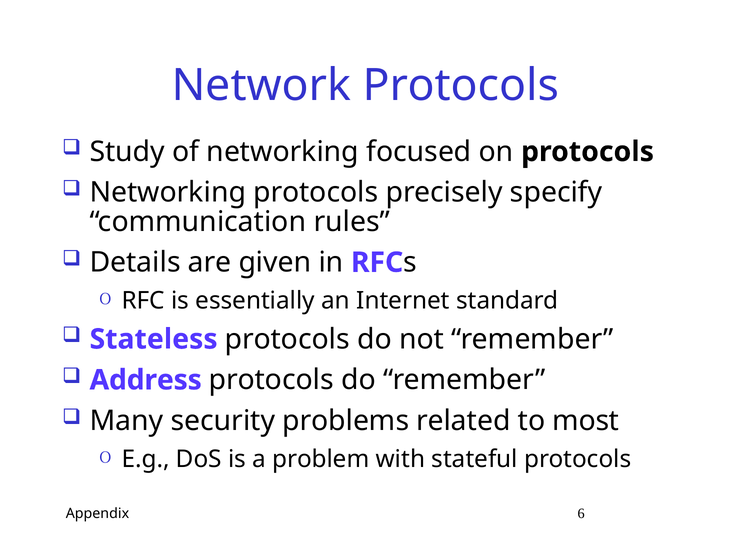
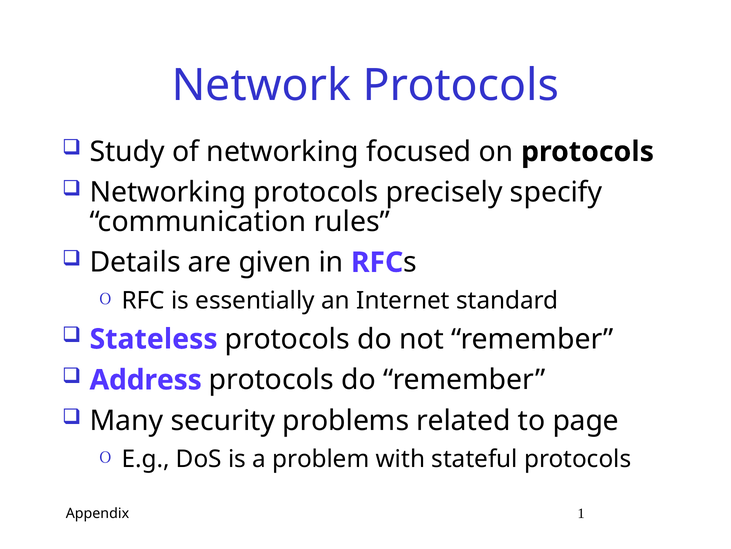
most: most -> page (586, 420)
6: 6 -> 1 (581, 513)
